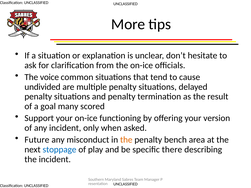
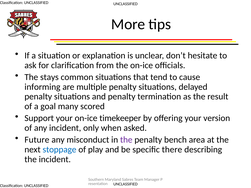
voice: voice -> stays (49, 77)
undivided: undivided -> informing (42, 87)
functioning: functioning -> timekeeper (120, 118)
the colour: orange -> purple (126, 140)
